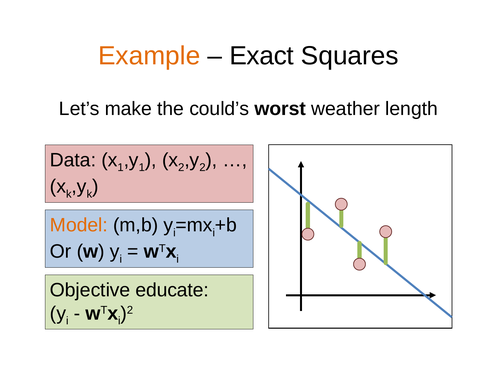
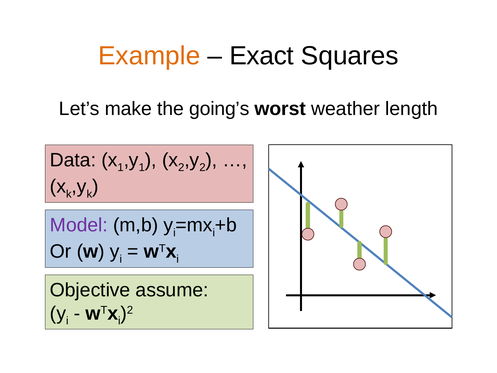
could’s: could’s -> going’s (219, 109)
Model colour: orange -> purple (79, 225)
educate: educate -> assume (172, 290)
